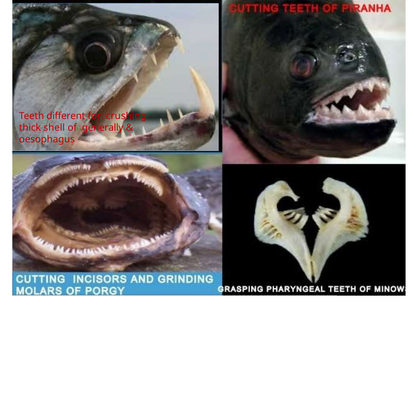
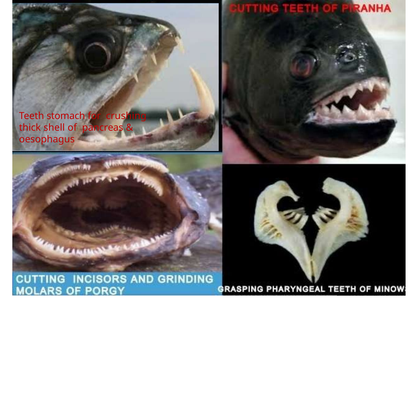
different: different -> stomach (66, 116)
generally: generally -> pancreas (103, 128)
